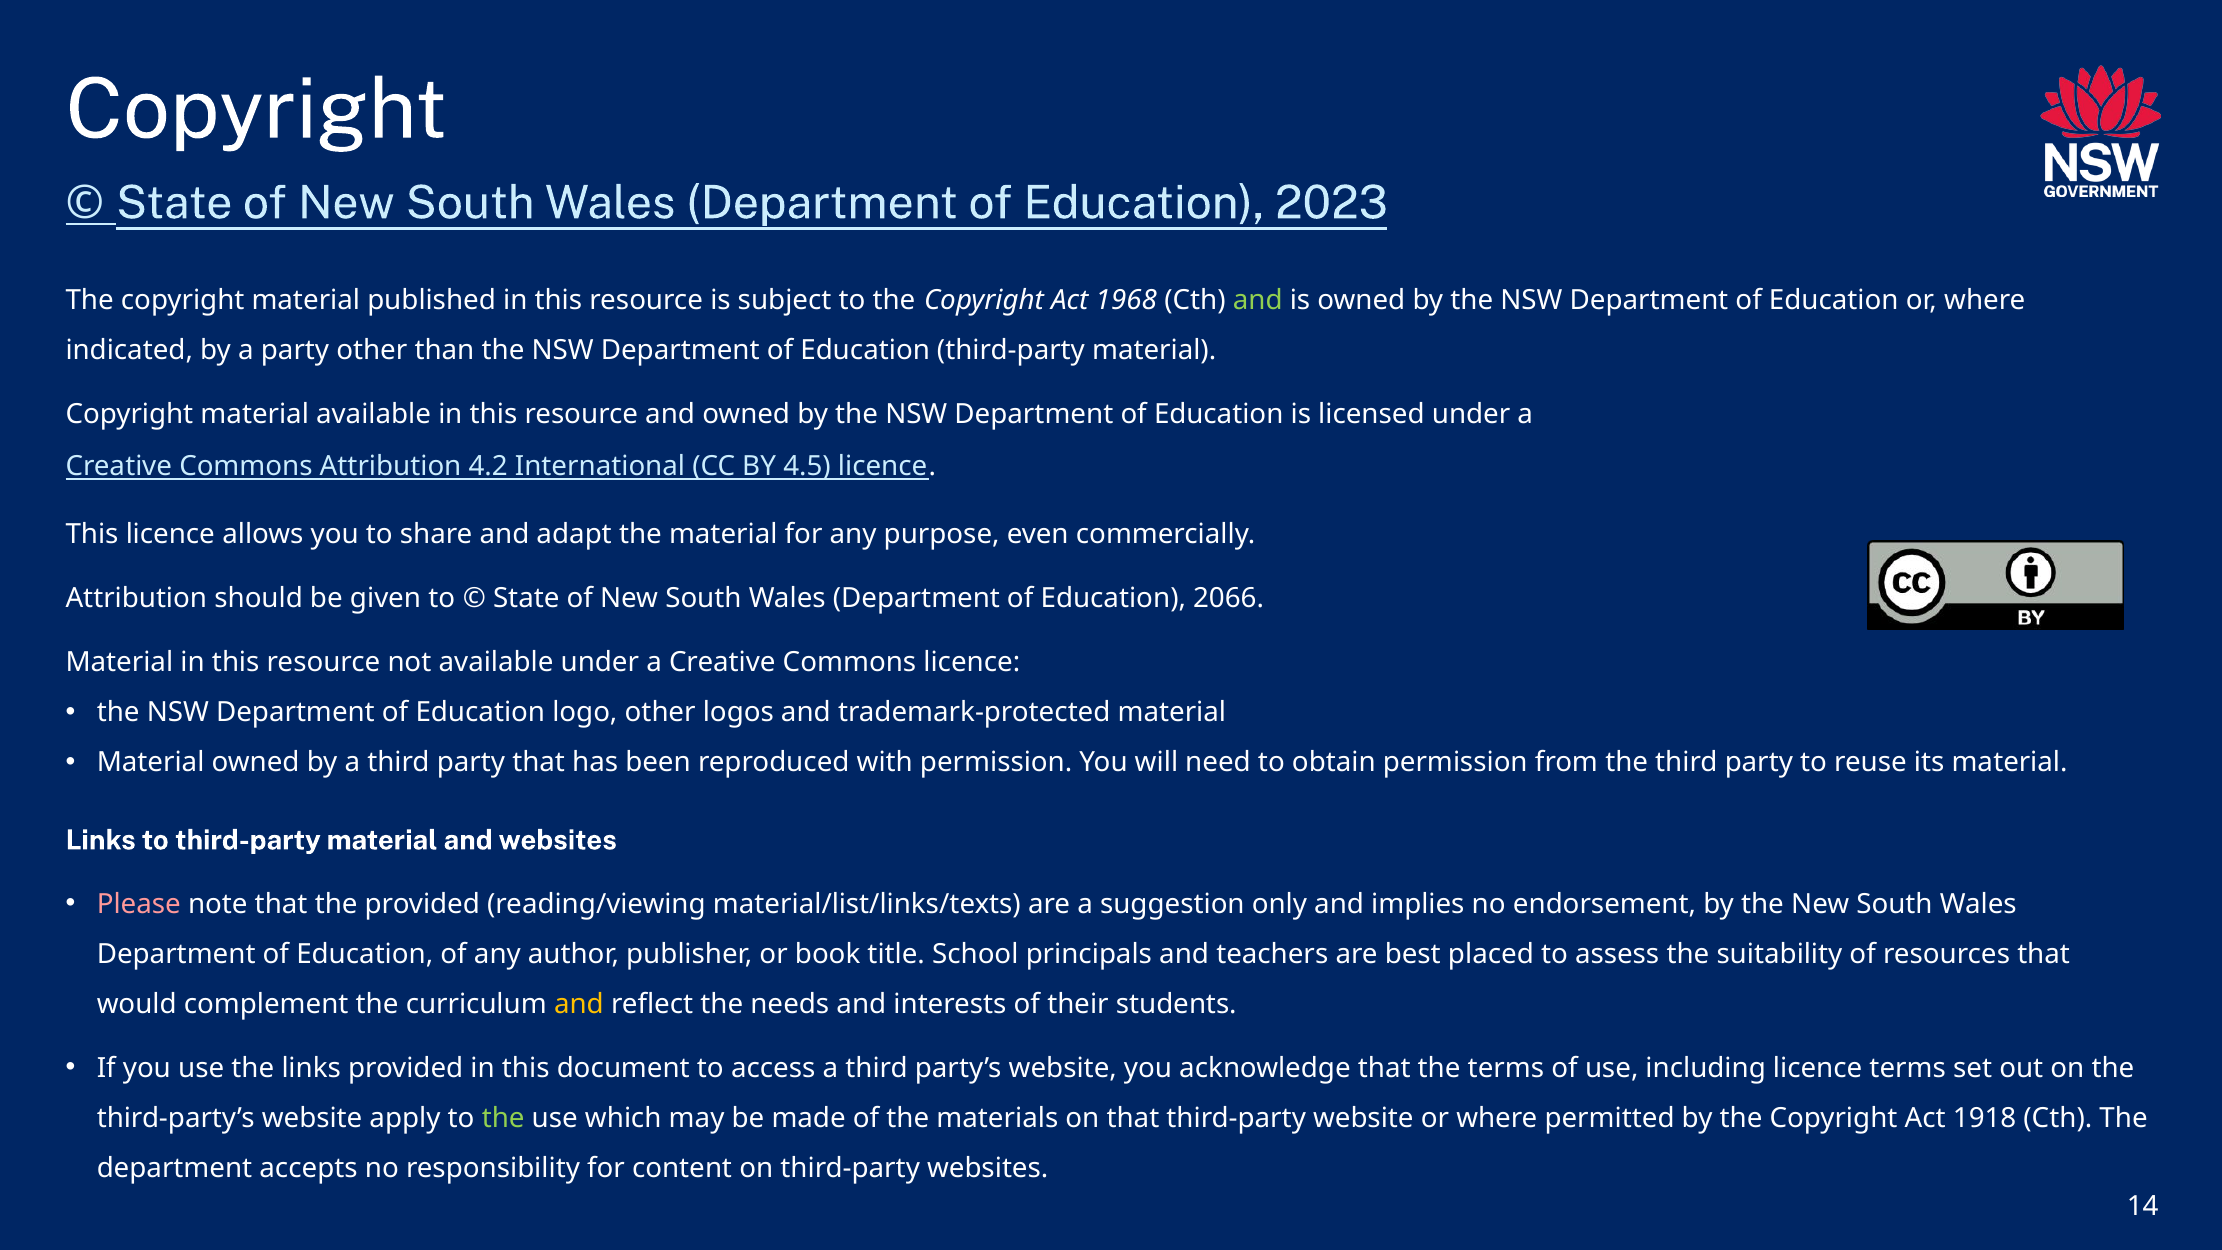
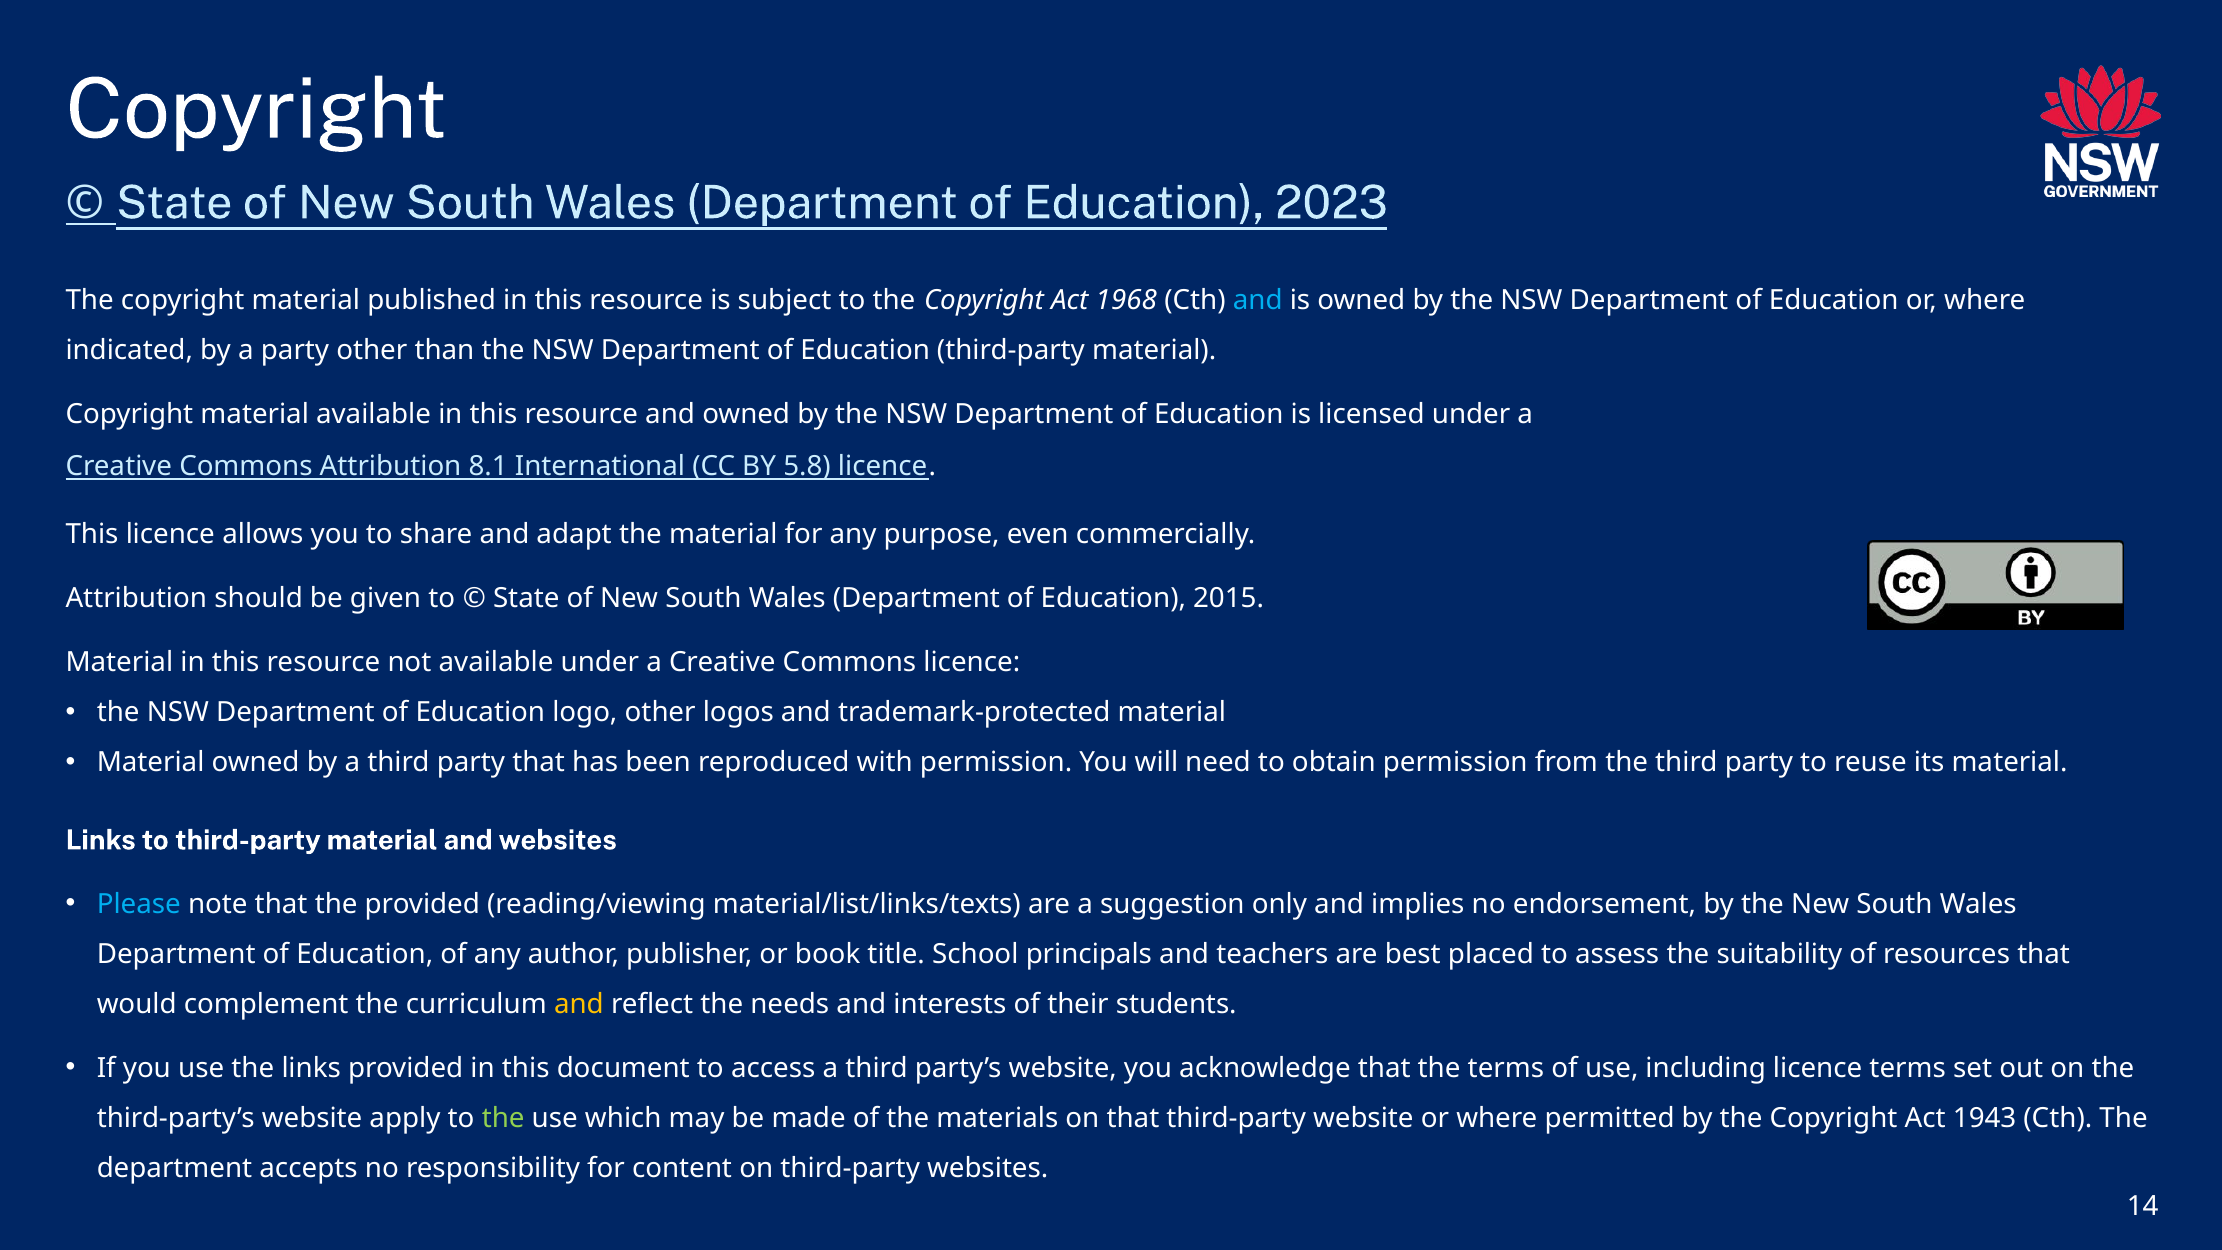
and colour: light green -> light blue (1258, 300)
4.2: 4.2 -> 8.1 (488, 466)
4.5: 4.5 -> 5.8 (807, 466)
2066: 2066 -> 2015 (1228, 599)
Please colour: pink -> light blue (139, 904)
1918: 1918 -> 1943 (1985, 1118)
